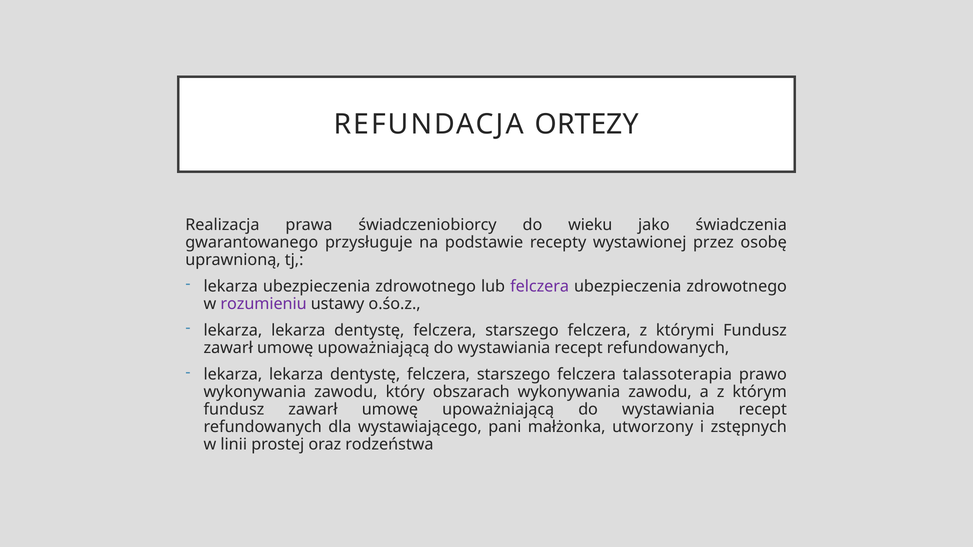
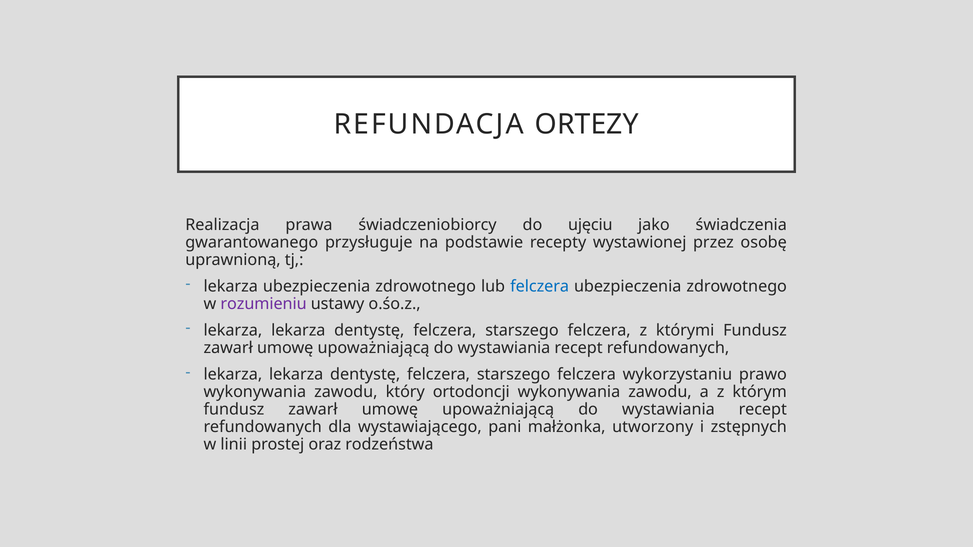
wieku: wieku -> ujęciu (590, 225)
felczera colour: purple -> blue (540, 287)
talassoterapia: talassoterapia -> wykorzystaniu (677, 375)
obszarach: obszarach -> ortodoncji (471, 392)
